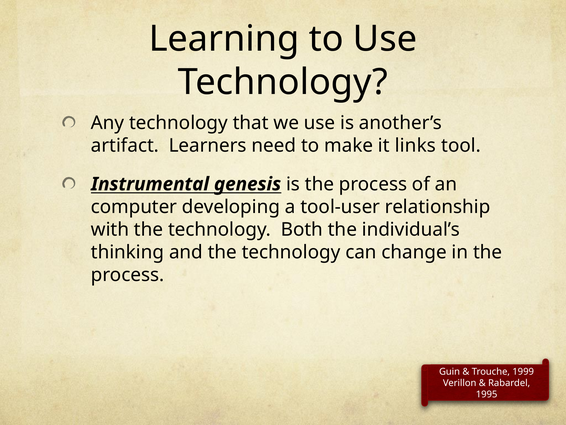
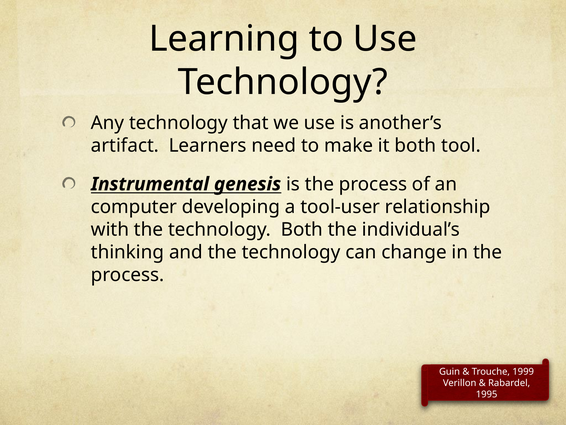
it links: links -> both (415, 146)
